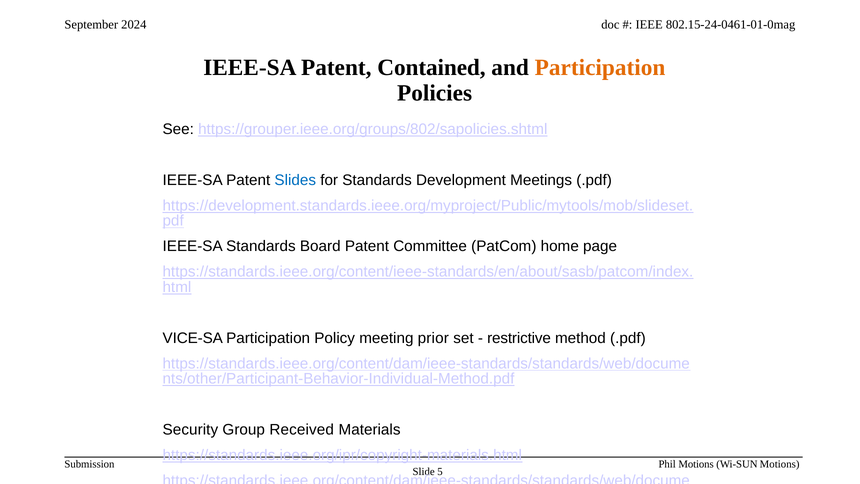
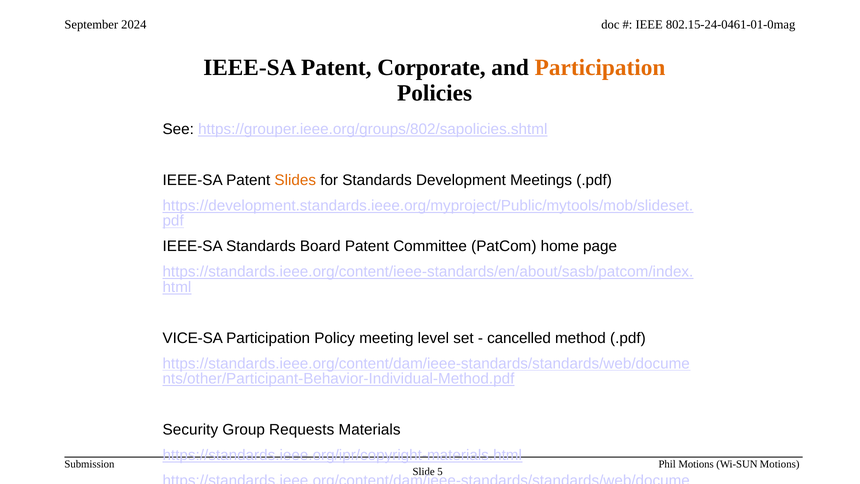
Contained: Contained -> Corporate (431, 68)
Slides colour: blue -> orange (295, 180)
prior: prior -> level (433, 338)
restrictive: restrictive -> cancelled (519, 338)
Received: Received -> Requests (302, 429)
